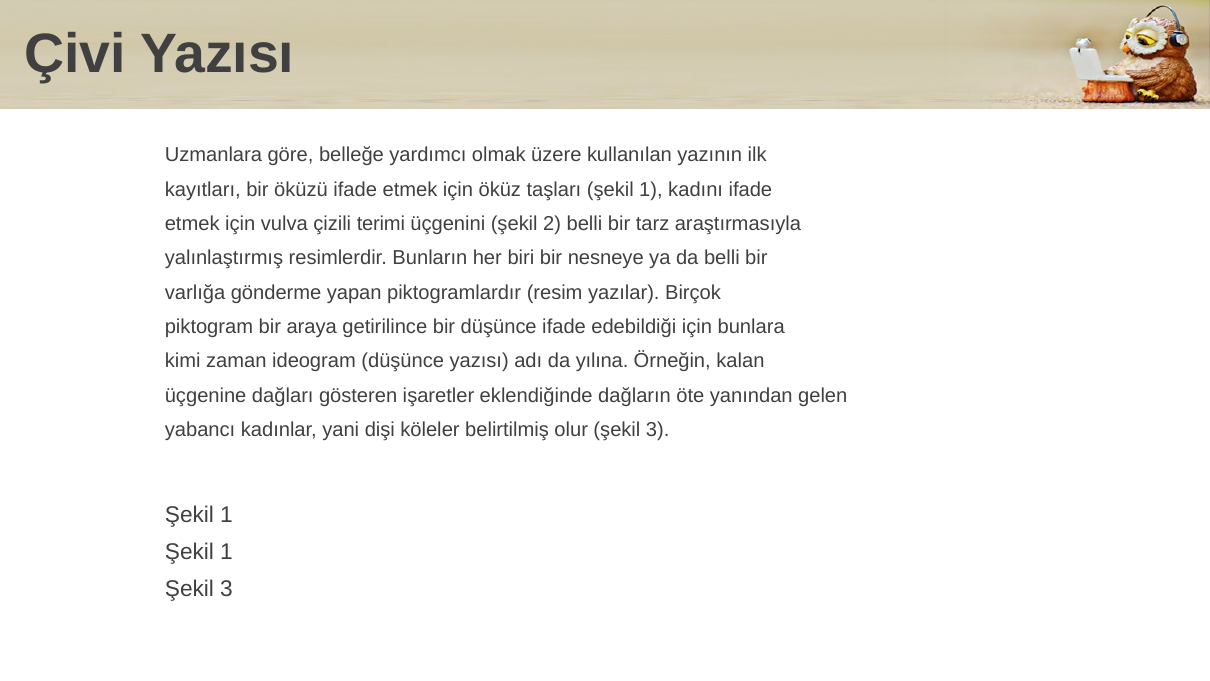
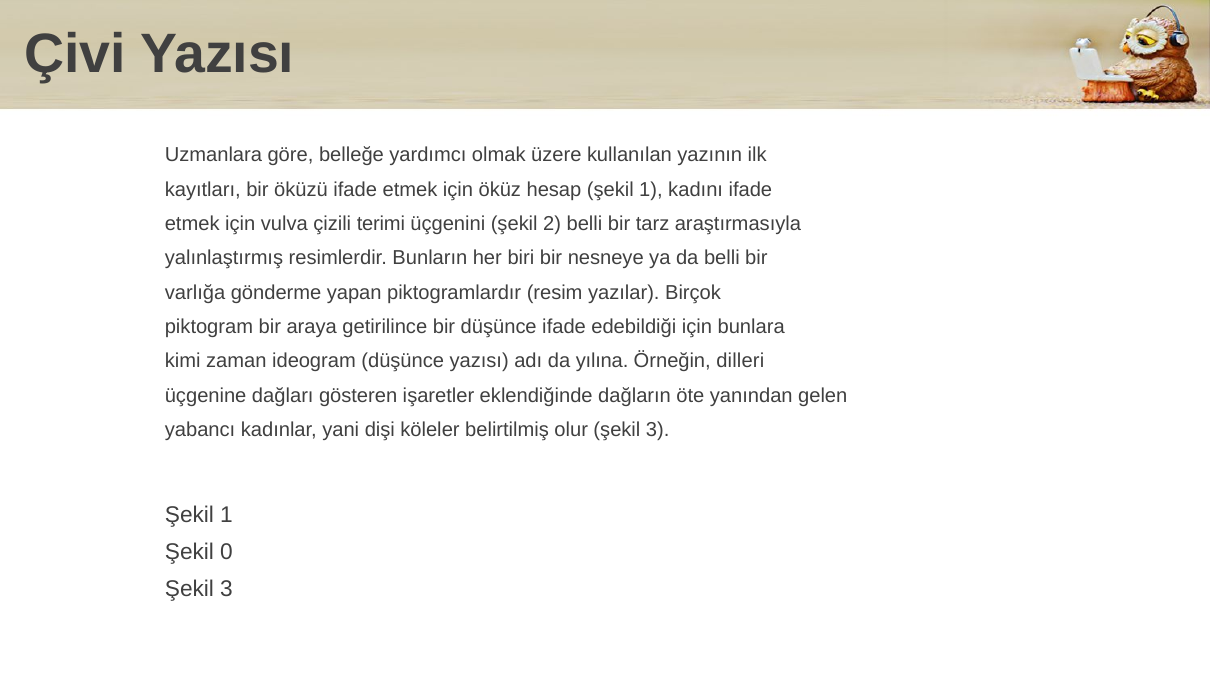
taşları: taşları -> hesap (554, 189)
kalan: kalan -> dilleri (740, 361)
1: 1 -> 0 (227, 552)
